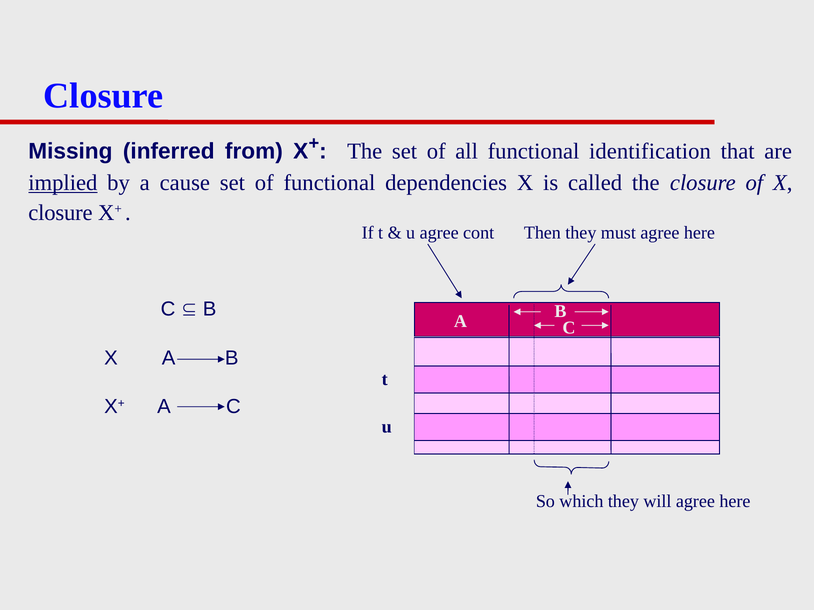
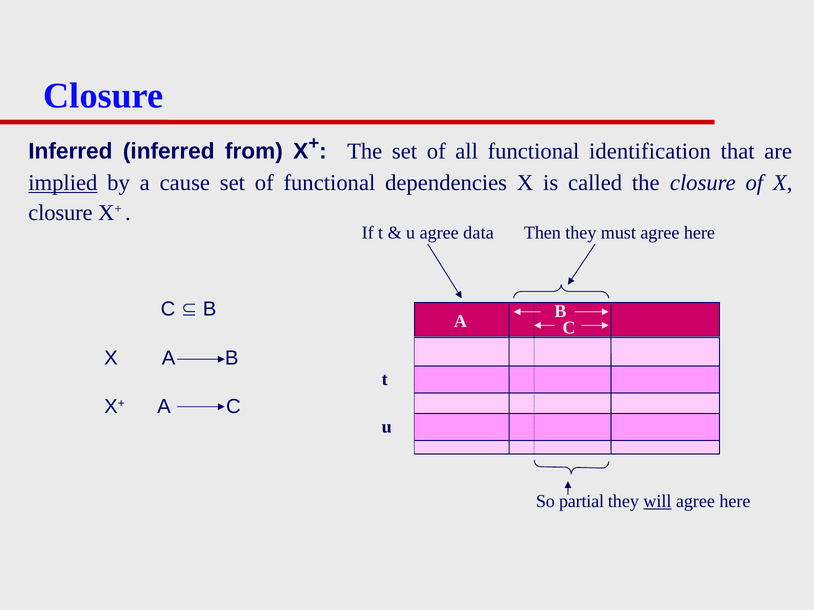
Missing: Missing -> Inferred (70, 151)
cont: cont -> data (479, 233)
which: which -> partial (582, 502)
will underline: none -> present (657, 502)
